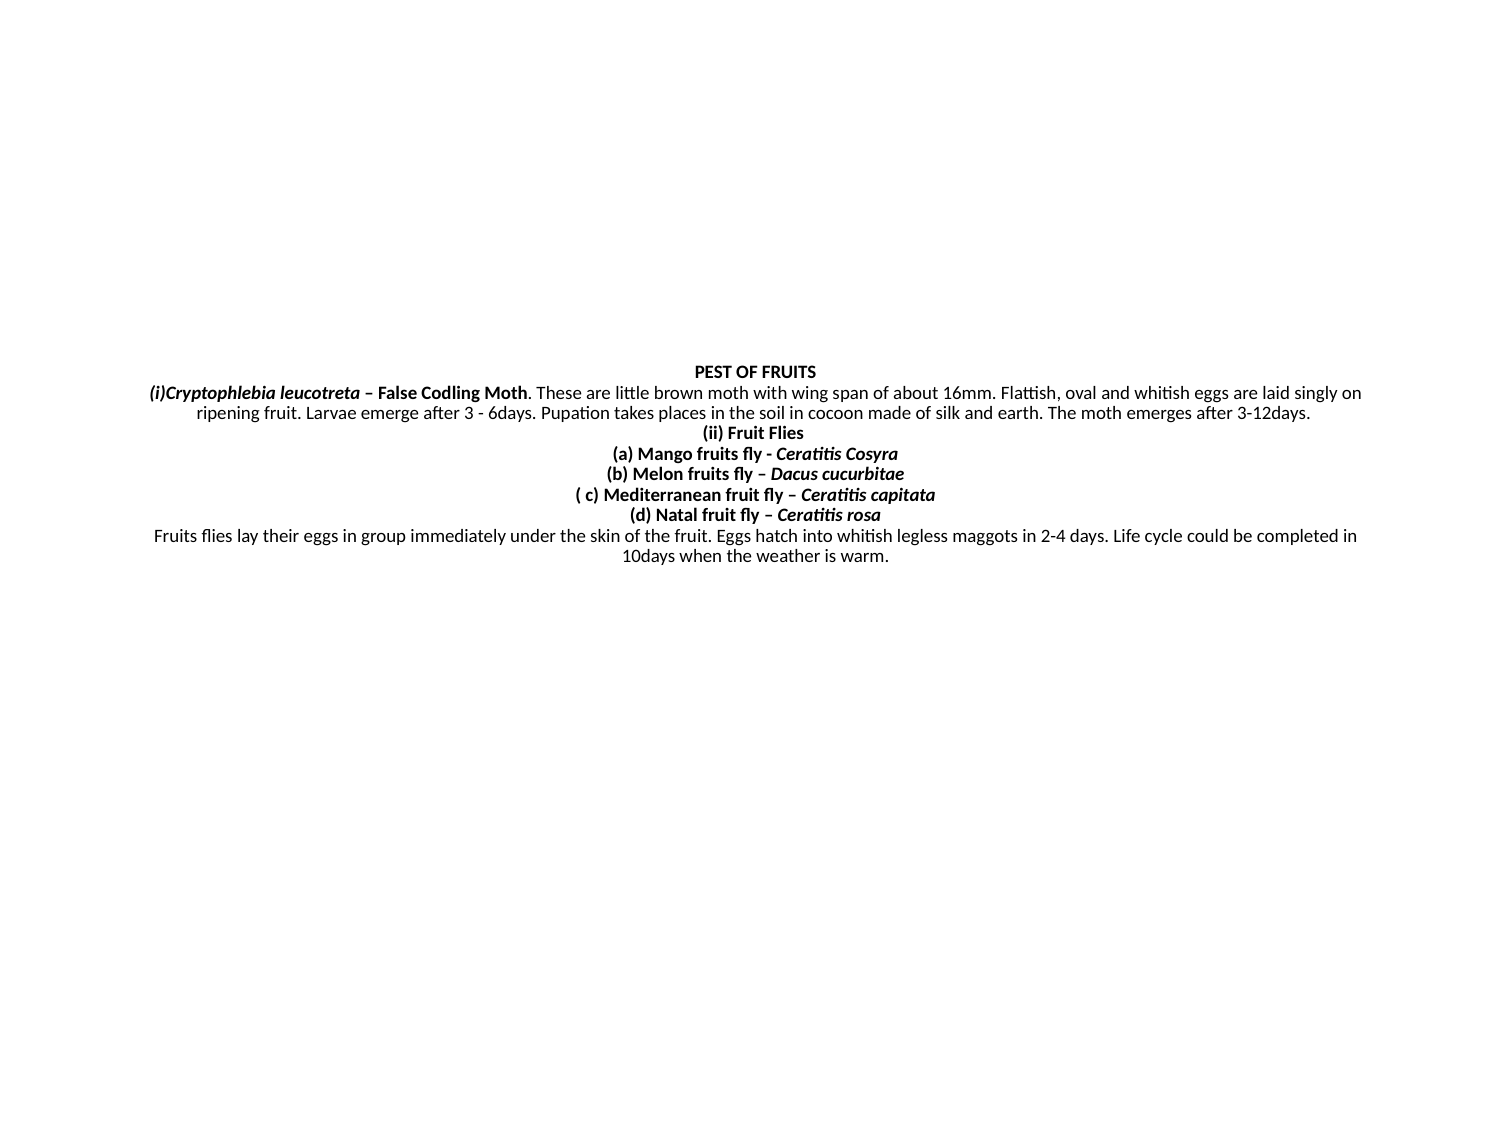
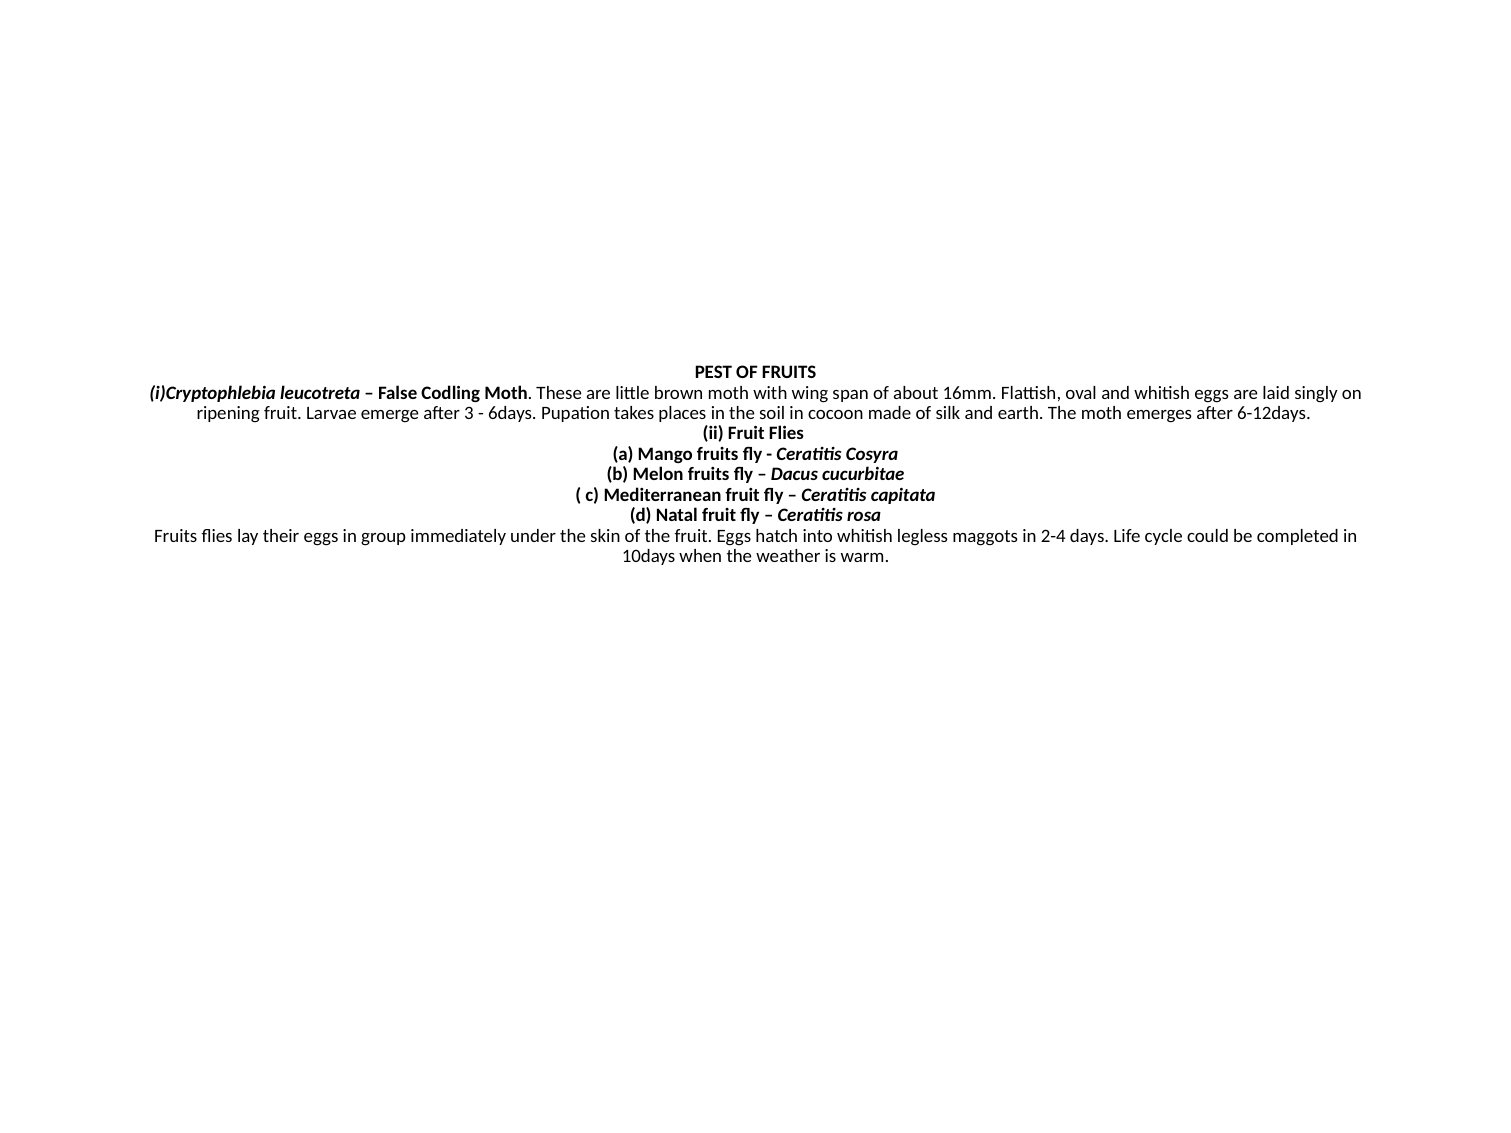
3-12days: 3-12days -> 6-12days (1274, 413)
